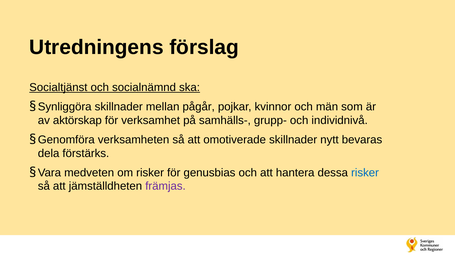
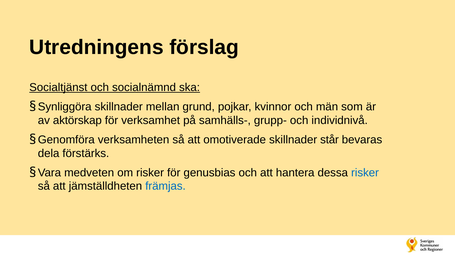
pågår: pågår -> grund (199, 107)
nytt: nytt -> står (330, 140)
främjas colour: purple -> blue (165, 186)
